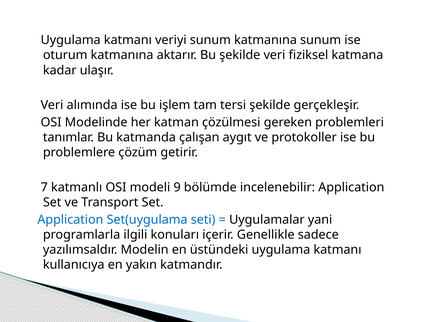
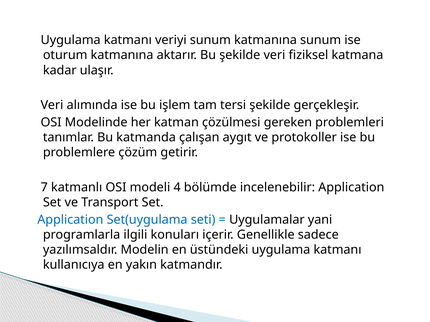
9: 9 -> 4 (177, 188)
